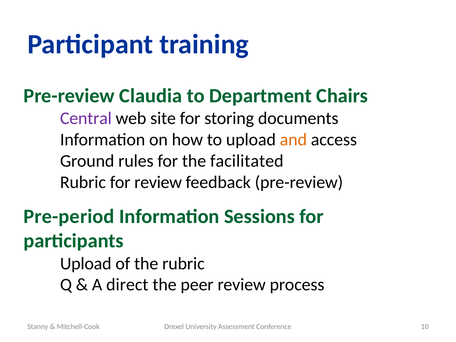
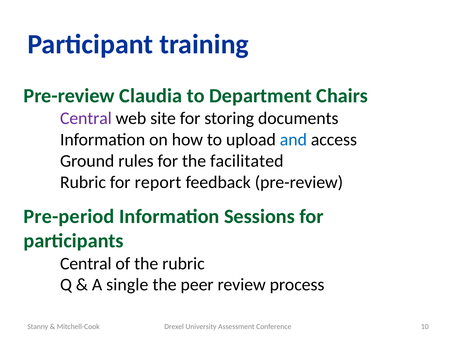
and colour: orange -> blue (293, 140)
for review: review -> report (158, 182)
Upload: Upload -> Central (86, 264)
direct: direct -> single (127, 285)
